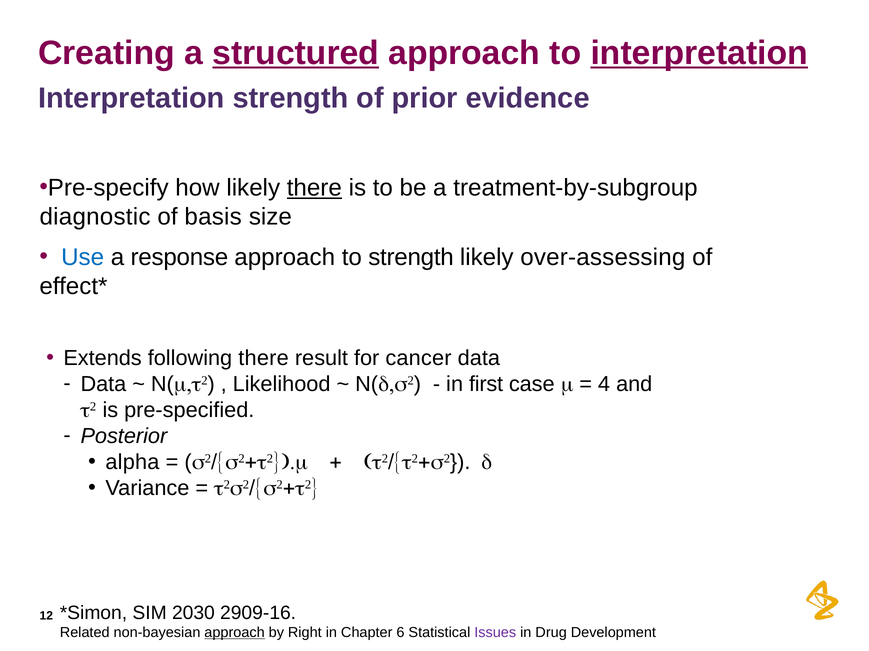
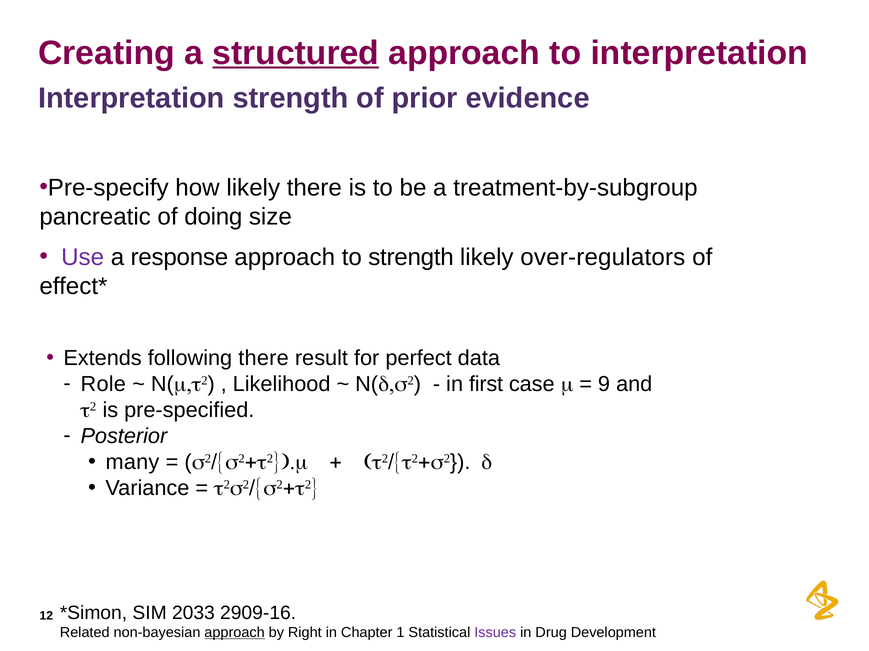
interpretation underline: present -> none (699, 53)
there underline: present -> none (314, 188)
diagnostic: diagnostic -> pancreatic (95, 217)
basis: basis -> doing (213, 217)
Use colour: blue -> purple (83, 257)
over-assessing: over-assessing -> over-regulators (603, 257)
cancer: cancer -> perfect (419, 358)
Data: Data -> Role (103, 385)
4: 4 -> 9 (604, 385)
alpha: alpha -> many (132, 463)
2030: 2030 -> 2033 (193, 613)
6: 6 -> 1 (400, 633)
